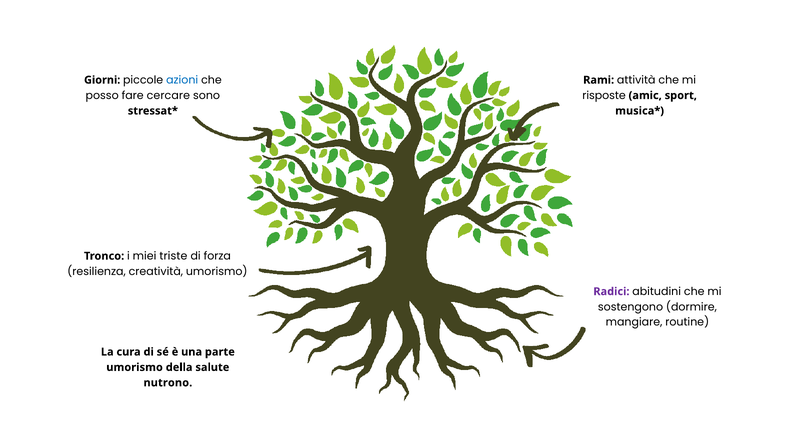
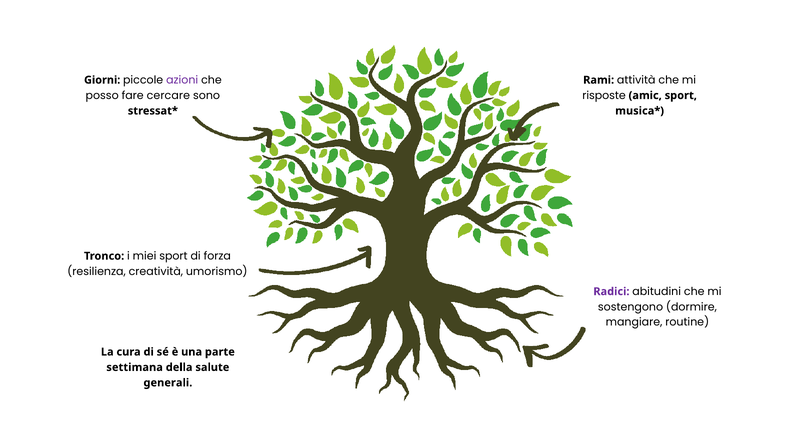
azioni colour: blue -> purple (182, 80)
miei triste: triste -> sport (173, 256)
umorismo: umorismo -> settimana (135, 367)
nutrono: nutrono -> generali (168, 383)
